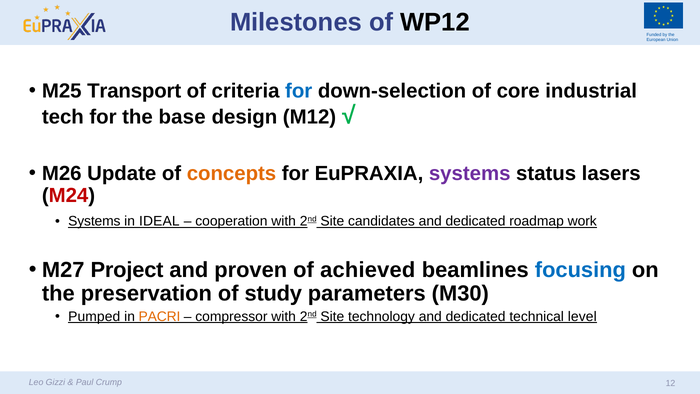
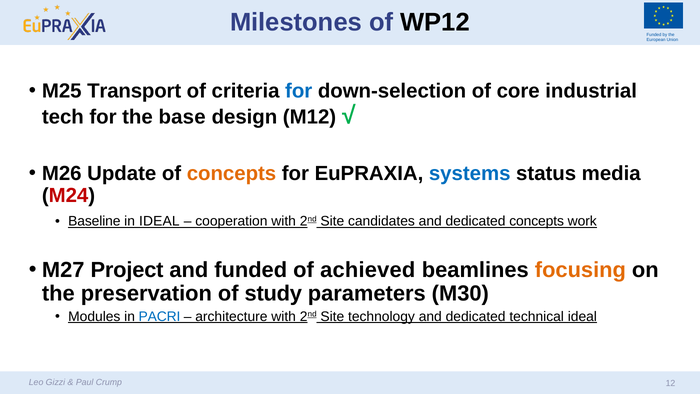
systems colour: purple -> blue (470, 173)
lasers: lasers -> media (611, 173)
Systems: Systems -> Baseline (94, 221)
dedicated roadmap: roadmap -> concepts (537, 221)
and proven: proven -> funded (251, 270)
focusing colour: blue -> orange (580, 270)
Pumped: Pumped -> Modules (94, 316)
PACRI colour: orange -> blue (159, 316)
compressor: compressor -> architecture (231, 316)
technical level: level -> ideal (582, 316)
